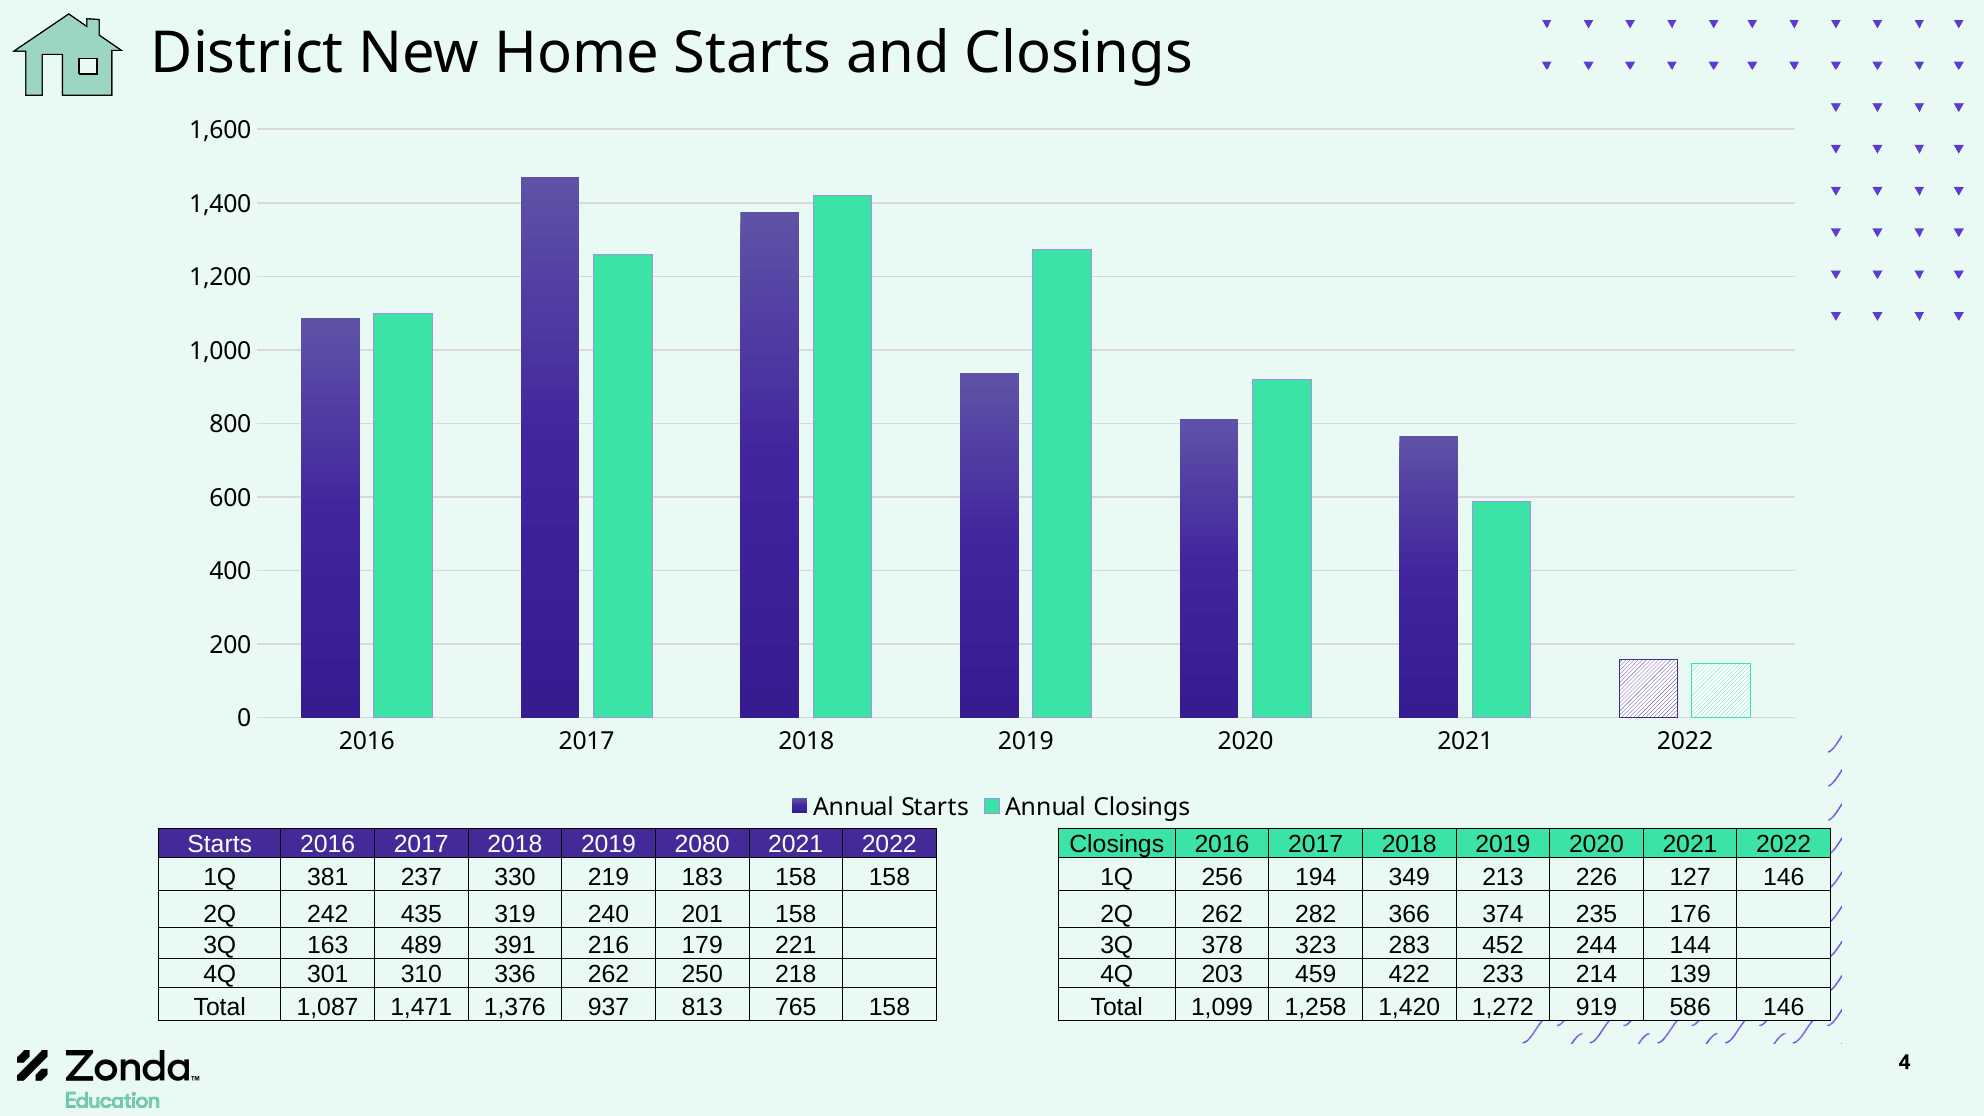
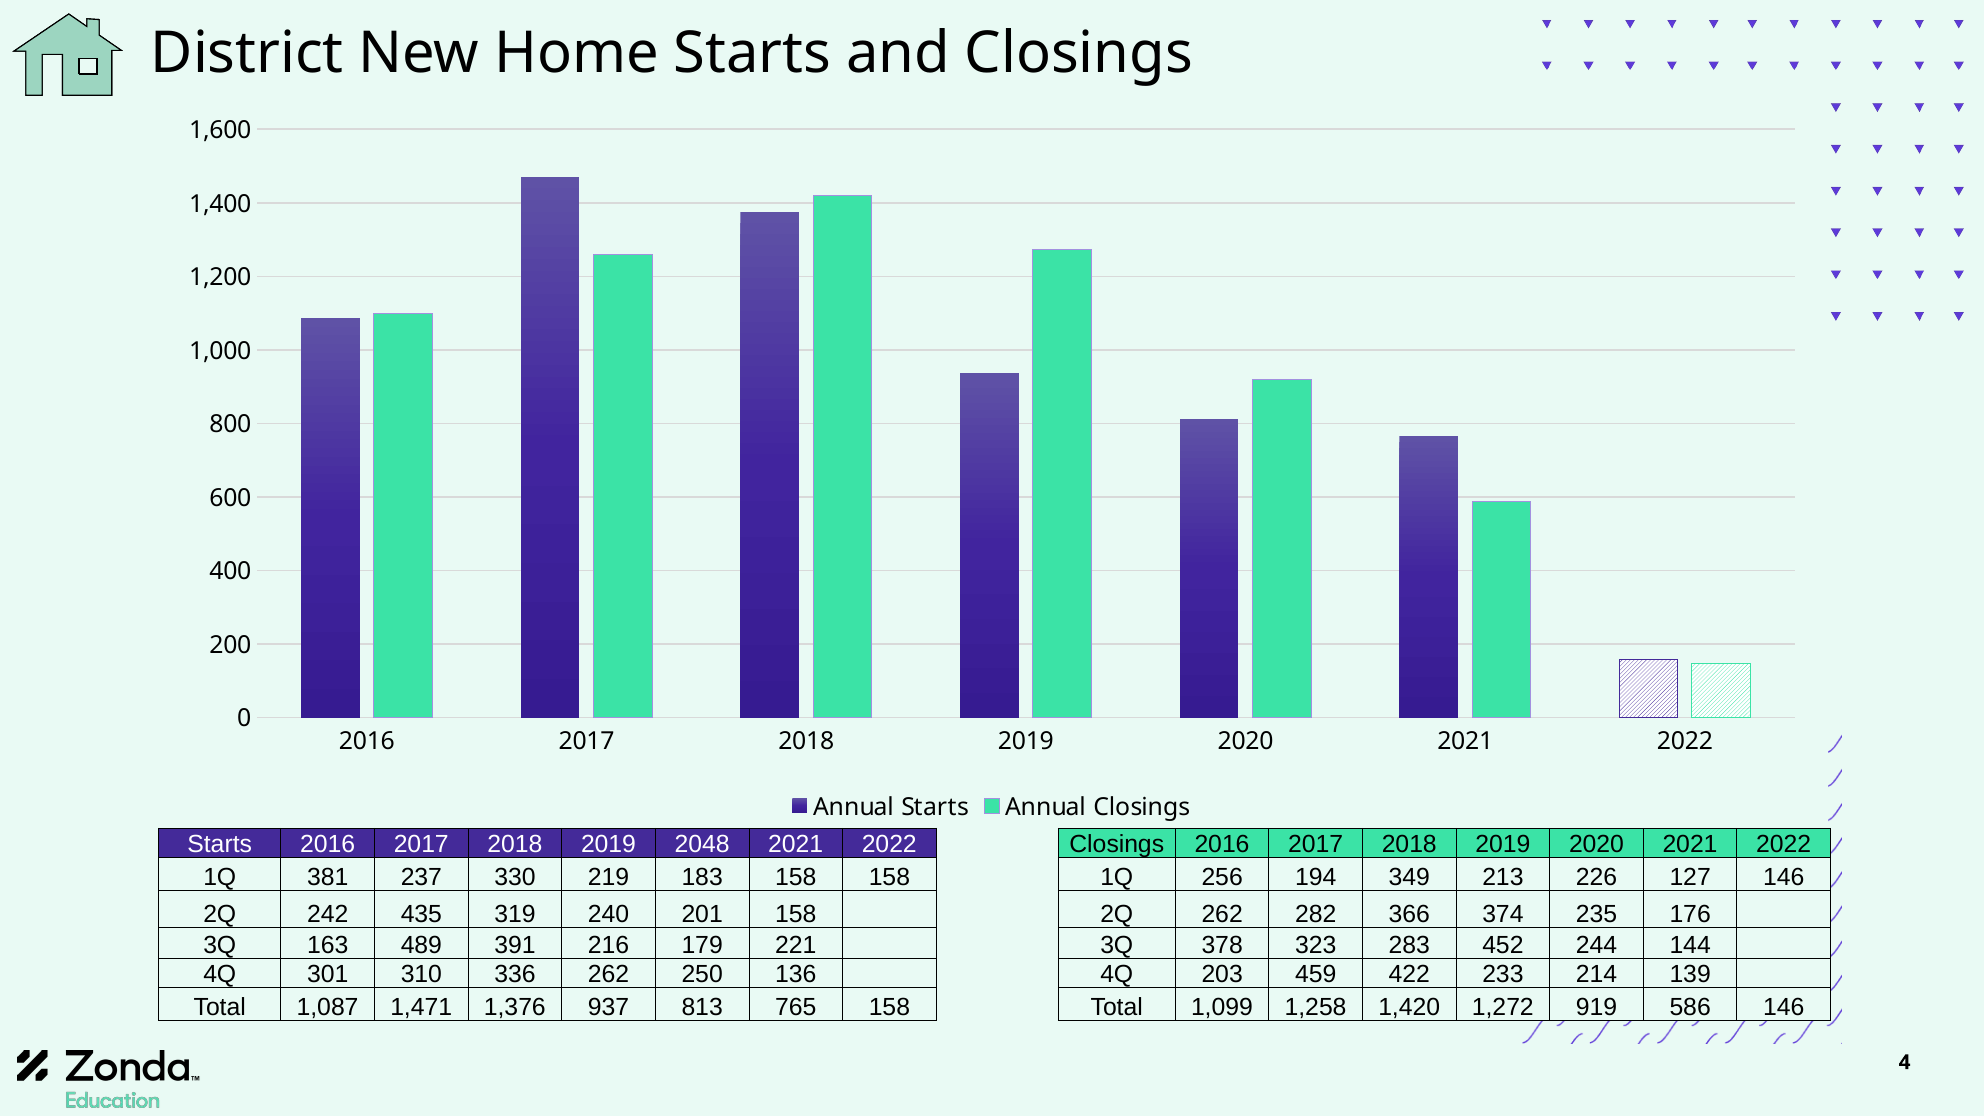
2080: 2080 -> 2048 (702, 844)
218: 218 -> 136 (796, 974)
